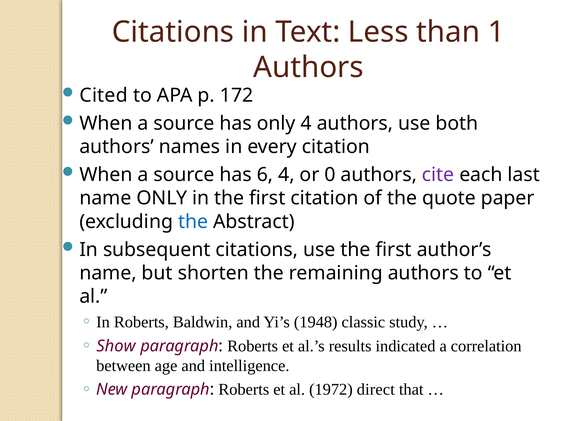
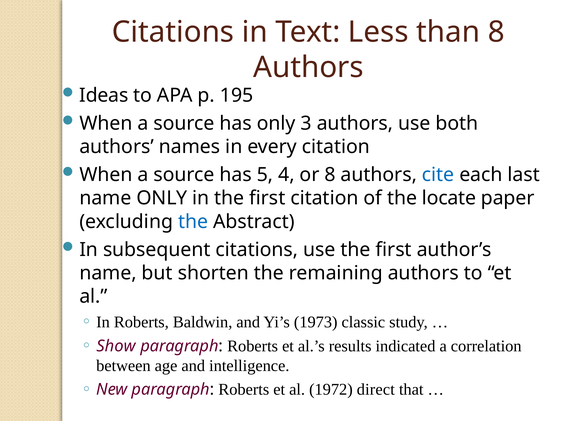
than 1: 1 -> 8 (496, 32)
Cited: Cited -> Ideas (104, 95)
172: 172 -> 195 (237, 95)
only 4: 4 -> 3 (306, 123)
6: 6 -> 5 (265, 175)
or 0: 0 -> 8 (330, 175)
cite colour: purple -> blue (438, 175)
quote: quote -> locate (449, 198)
1948: 1948 -> 1973 (316, 322)
